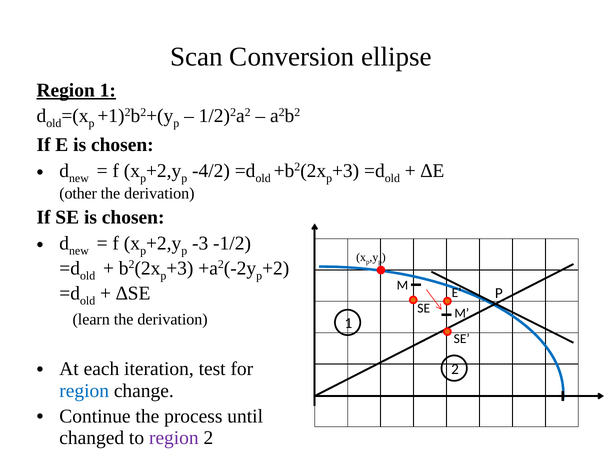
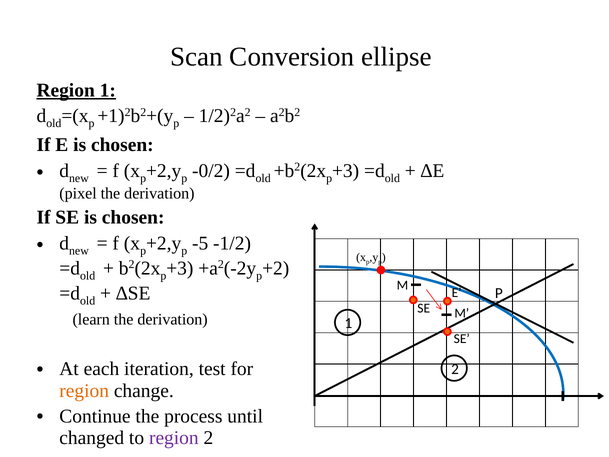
-4/2: -4/2 -> -0/2 (211, 171)
other: other -> pixel (78, 194)
-3: -3 -> -5 (200, 243)
region colour: blue -> orange (84, 390)
